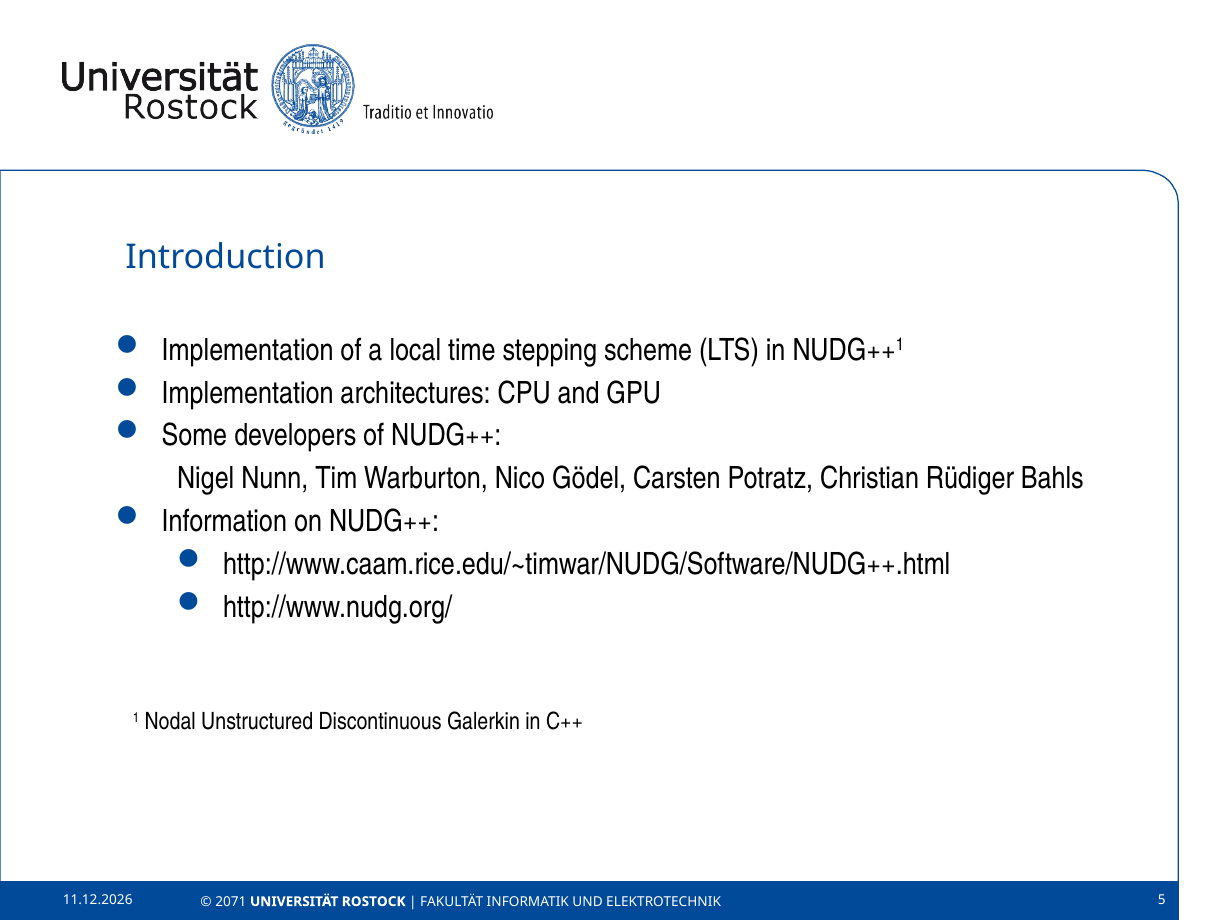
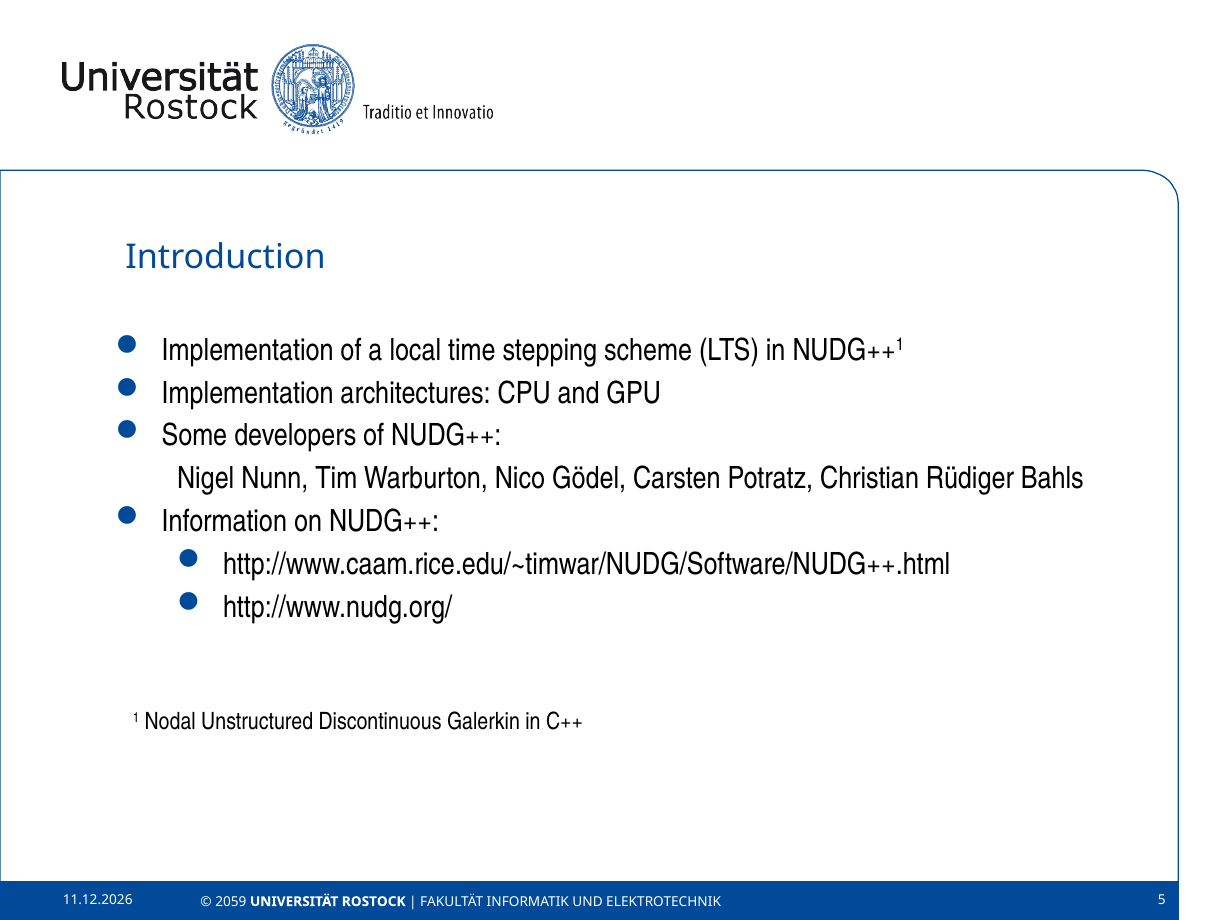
2071: 2071 -> 2059 (231, 901)
